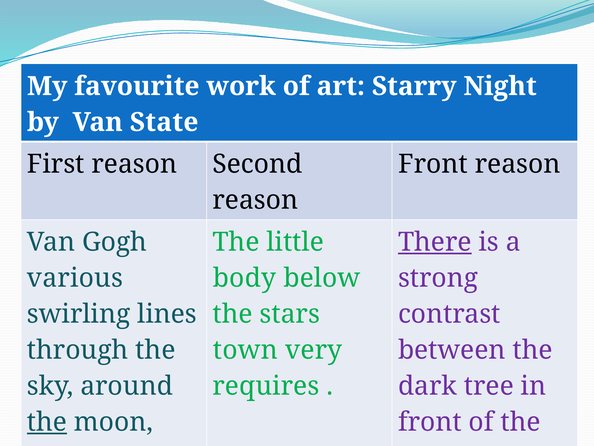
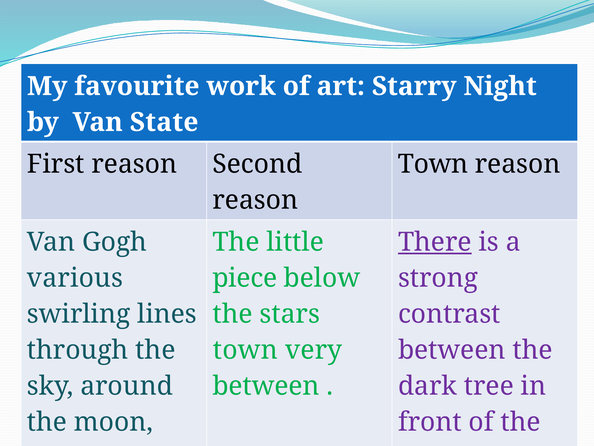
Front: Front -> Town (433, 164)
body: body -> piece (245, 278)
requires: requires -> between (266, 386)
the underline: present -> none (47, 422)
